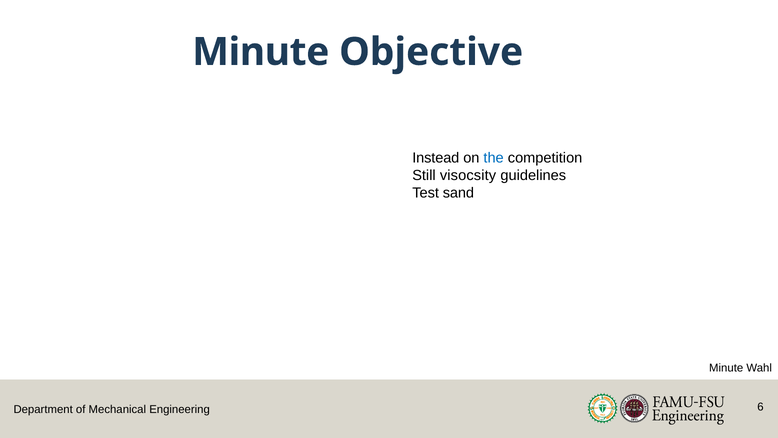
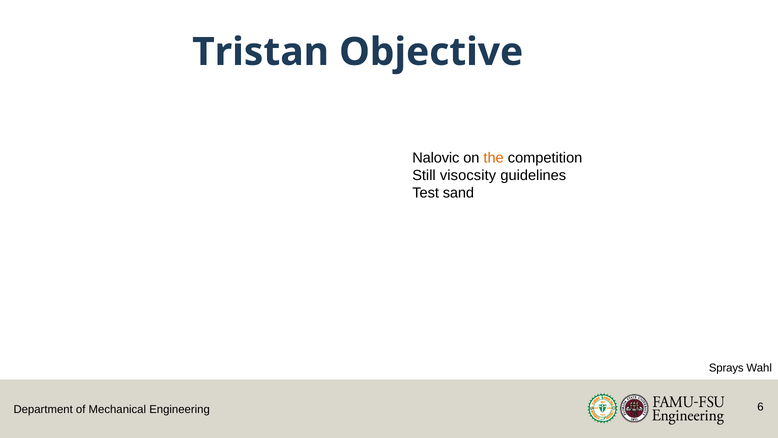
Minute: Minute -> Tristan (261, 52)
Instead: Instead -> Nalovic (436, 158)
the colour: blue -> orange (494, 158)
Minute: Minute -> Sprays (726, 368)
